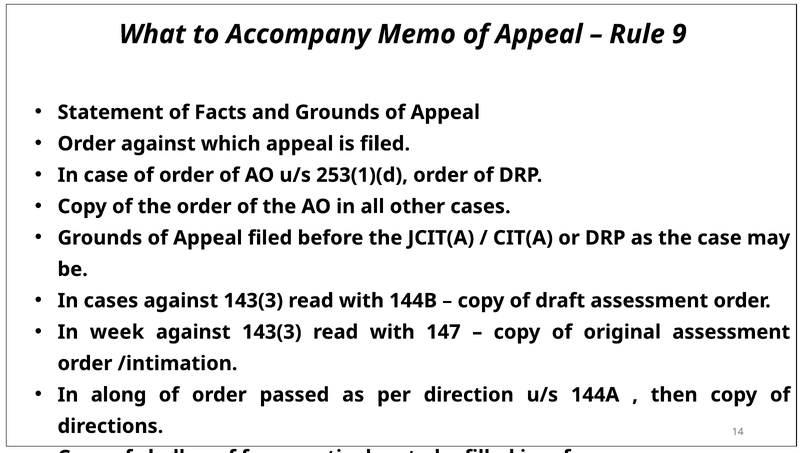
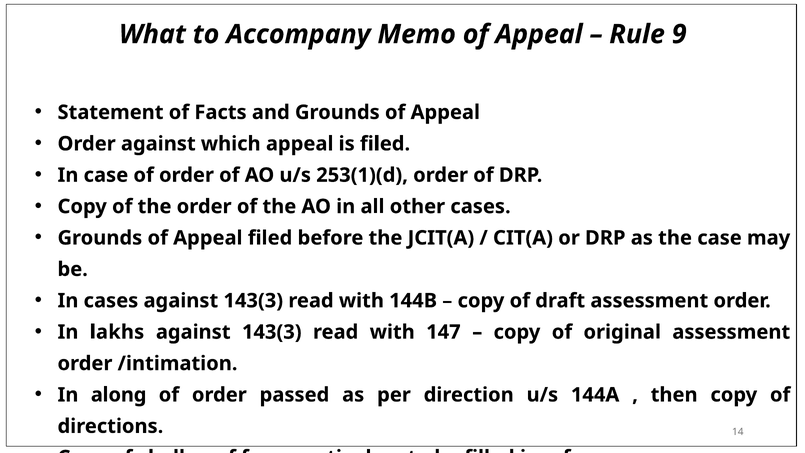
week: week -> lakhs (117, 332)
